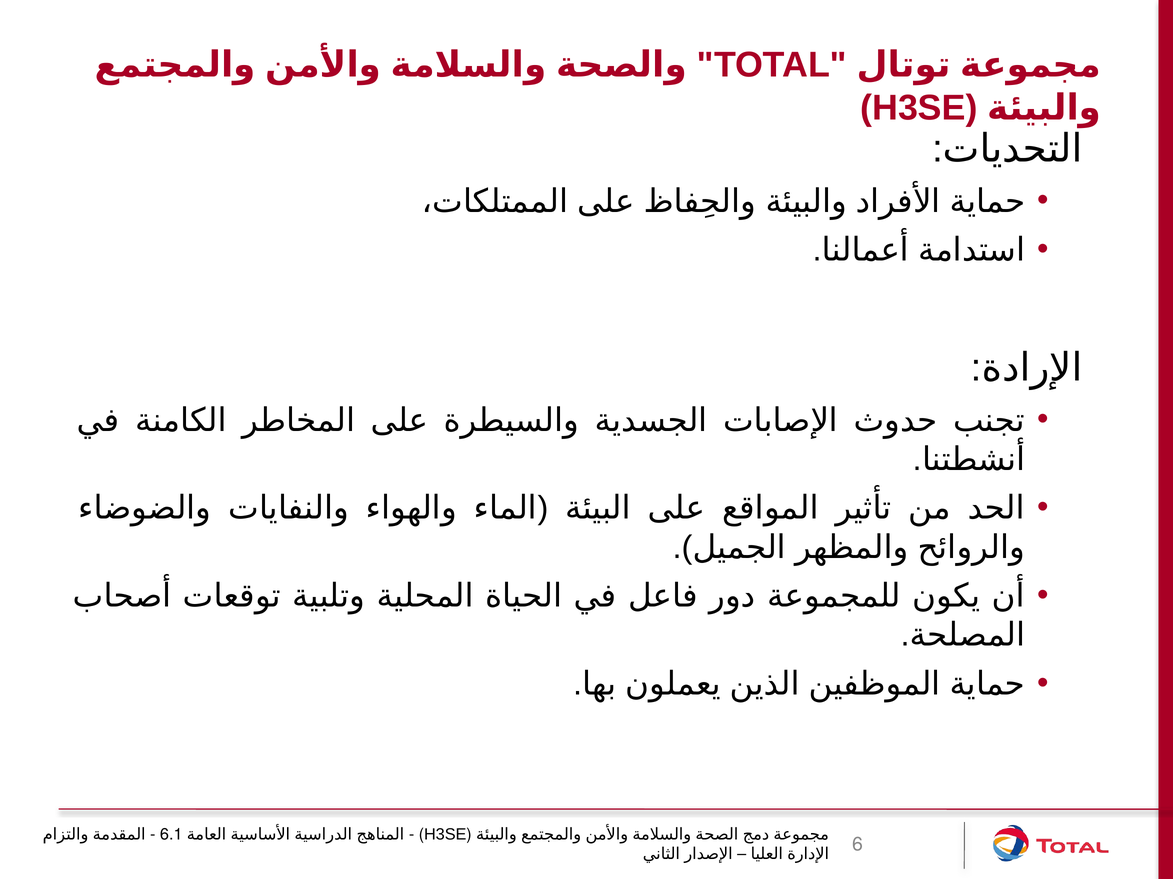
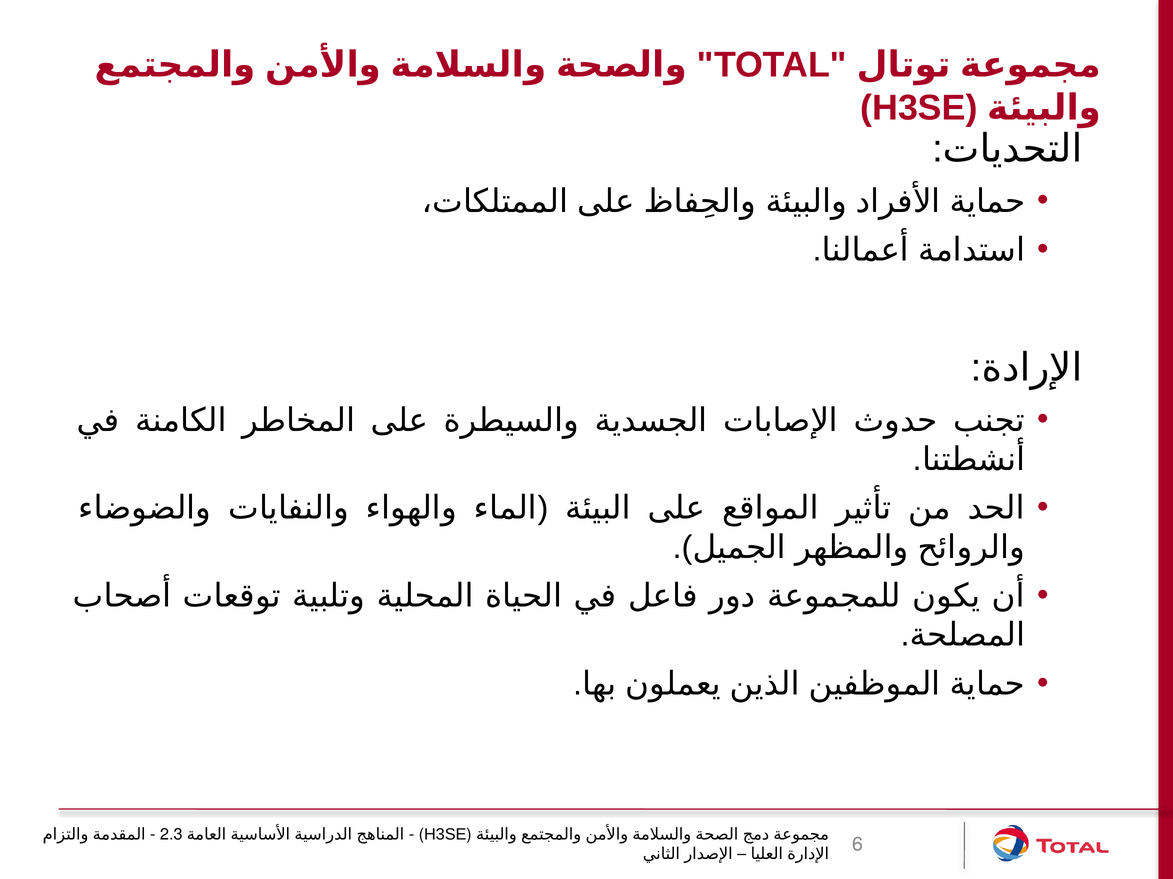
6.1: 6.1 -> 2.3 (171, 835)
